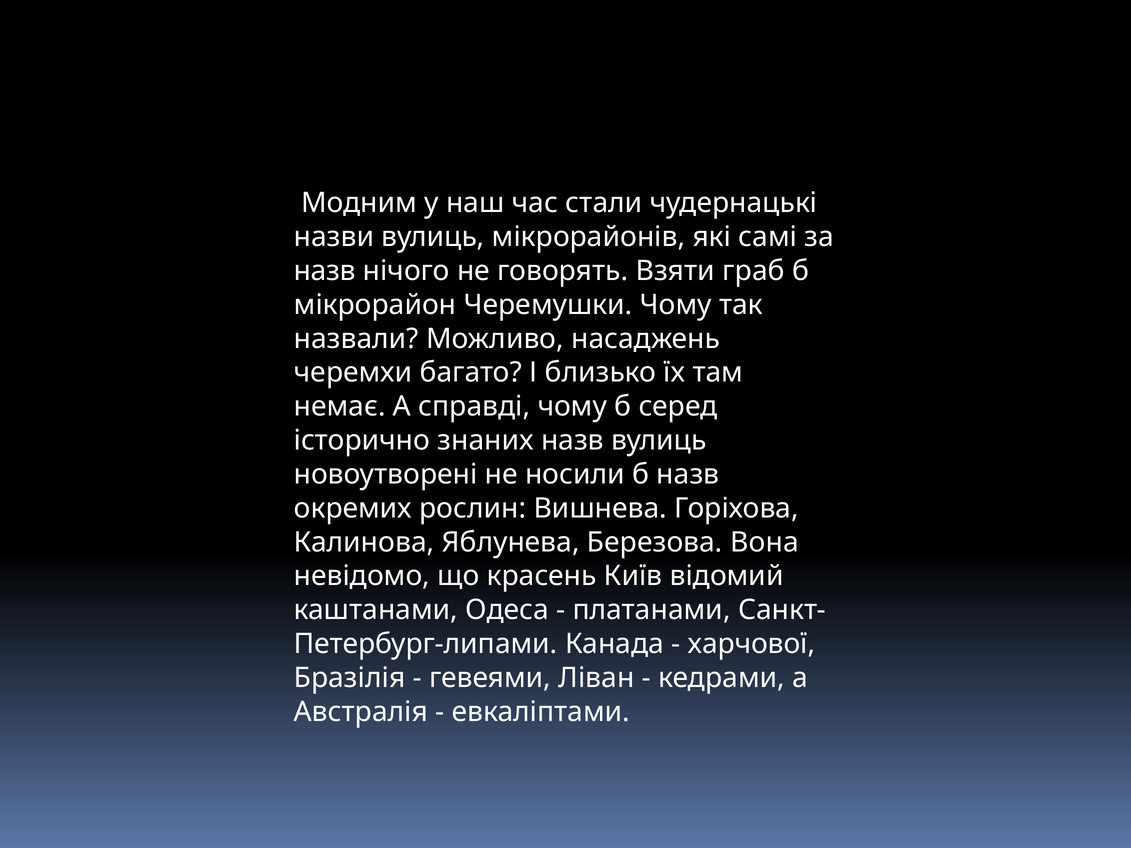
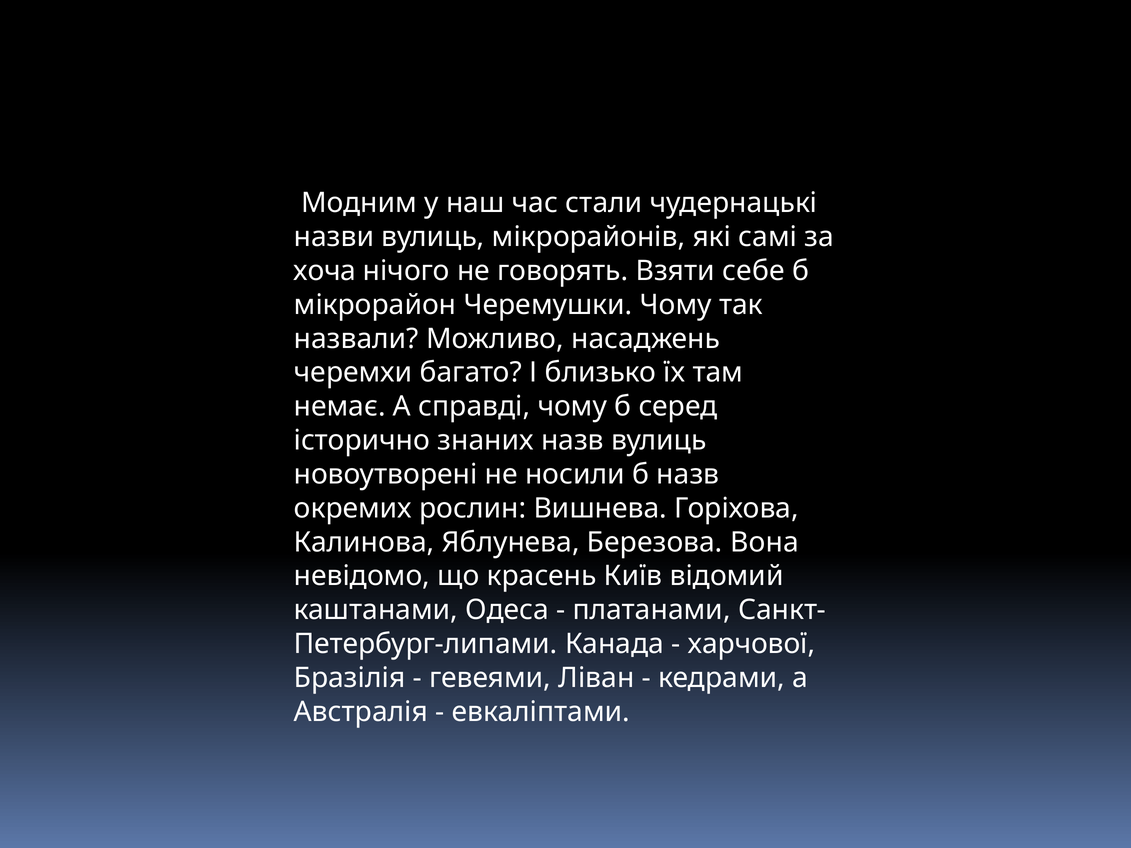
назв: назв -> хоча (325, 271)
граб: граб -> себе (753, 271)
